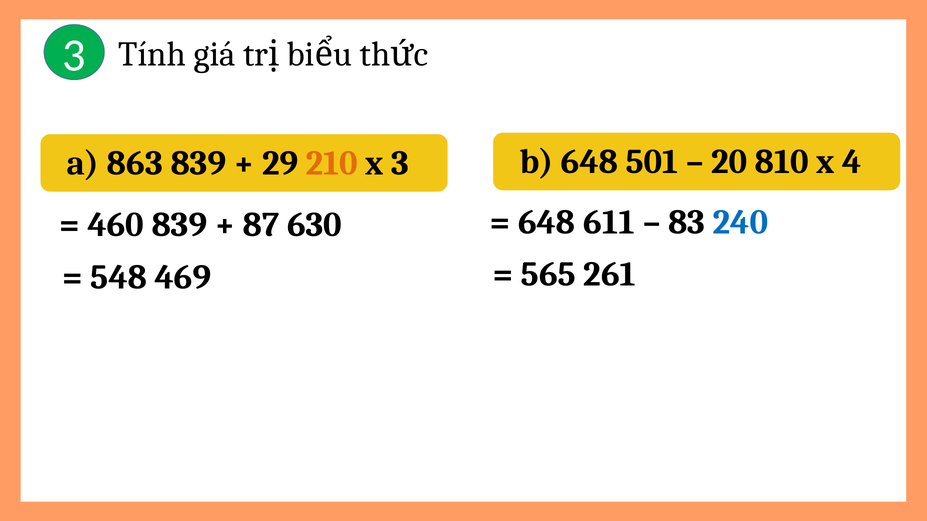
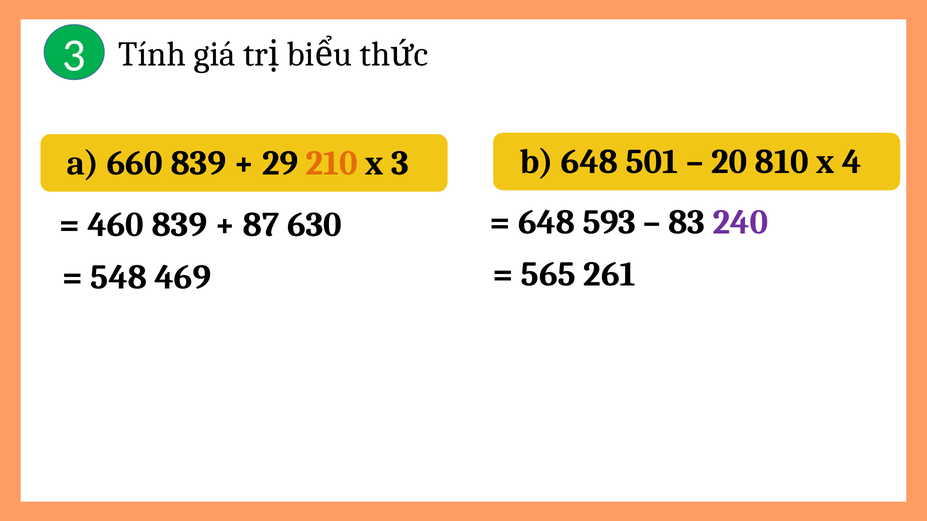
863: 863 -> 660 (135, 163)
611: 611 -> 593 (609, 222)
240 colour: blue -> purple (740, 222)
